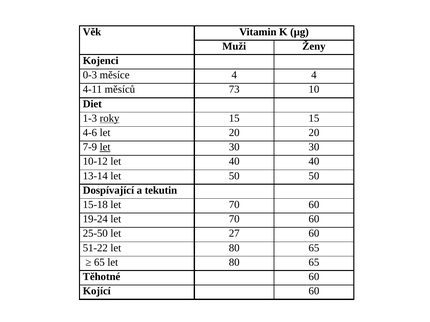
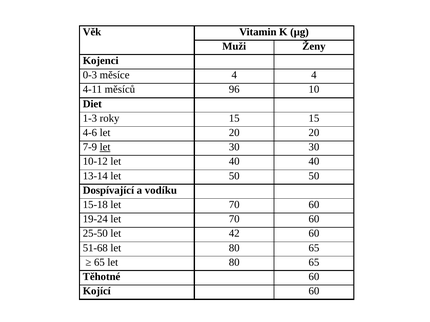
73: 73 -> 96 (234, 90)
roky underline: present -> none (110, 118)
tekutin: tekutin -> vodíku (161, 191)
27: 27 -> 42 (234, 234)
51-22: 51-22 -> 51-68 (95, 248)
